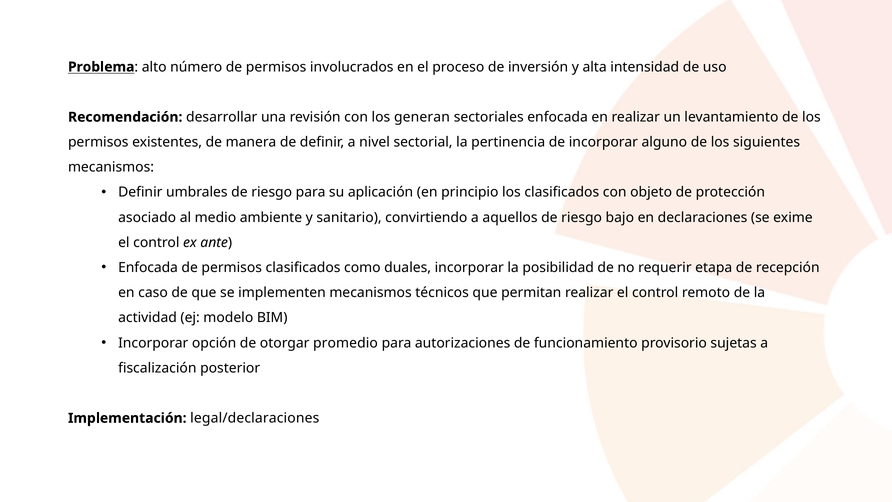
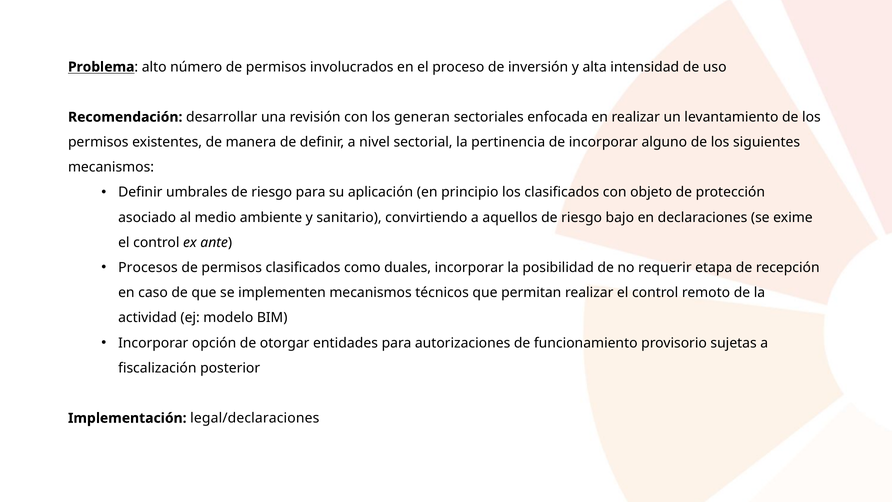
Enfocada: Enfocada -> Procesos (148, 268)
promedio: promedio -> entidades (346, 343)
